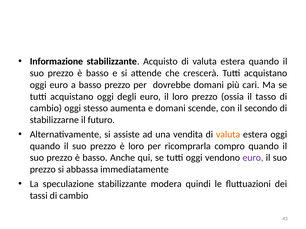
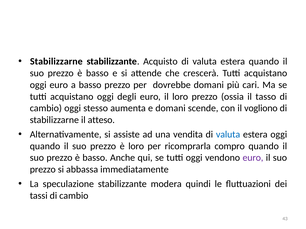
Informazione: Informazione -> Stabilizzarne (56, 62)
secondo: secondo -> vogliono (261, 109)
futuro: futuro -> atteso (101, 120)
valuta colour: orange -> blue (228, 135)
